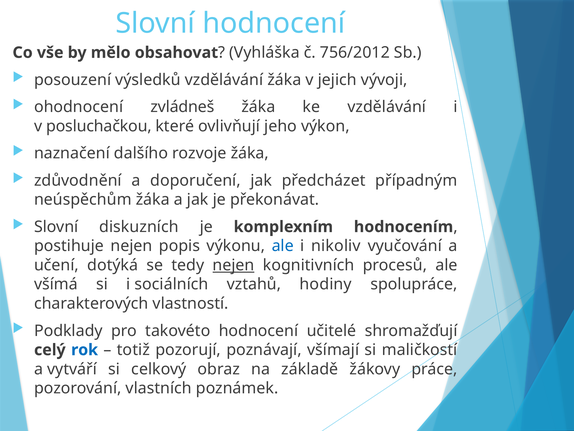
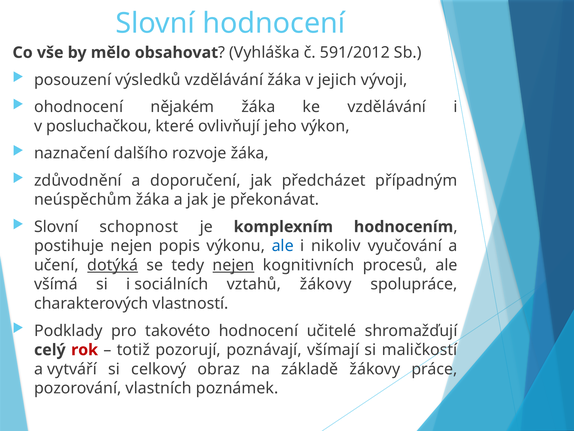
756/2012: 756/2012 -> 591/2012 (355, 53)
zvládneš: zvládneš -> nějakém (182, 107)
diskuzních: diskuzních -> schopnost (139, 227)
dotýká underline: none -> present (113, 265)
vztahů hodiny: hodiny -> žákovy (326, 284)
rok colour: blue -> red (85, 350)
